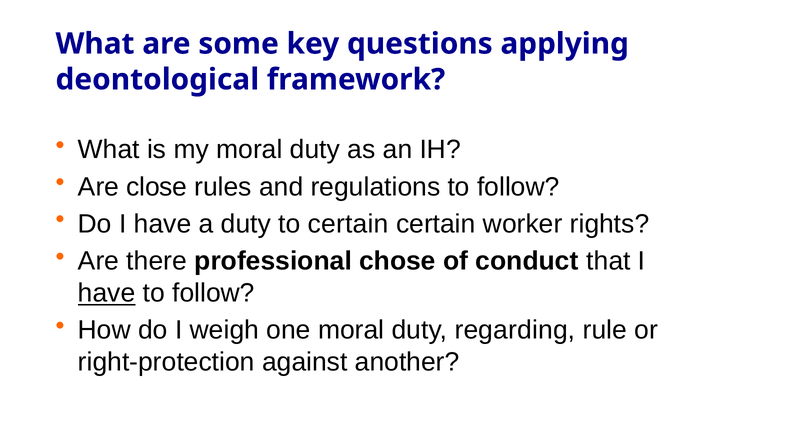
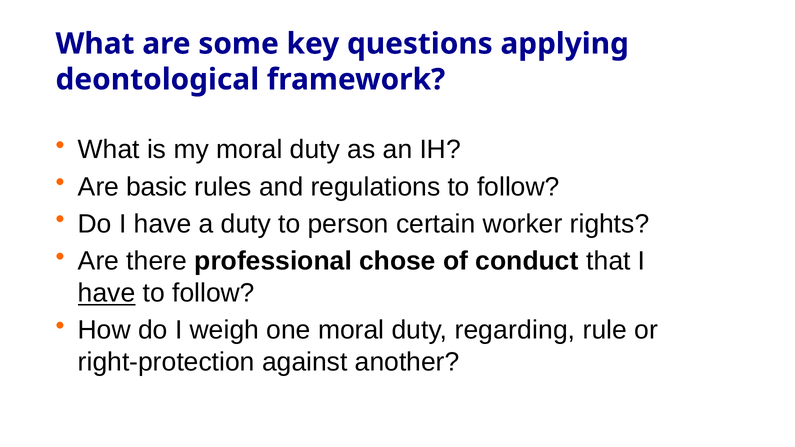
close: close -> basic (157, 187)
to certain: certain -> person (348, 224)
